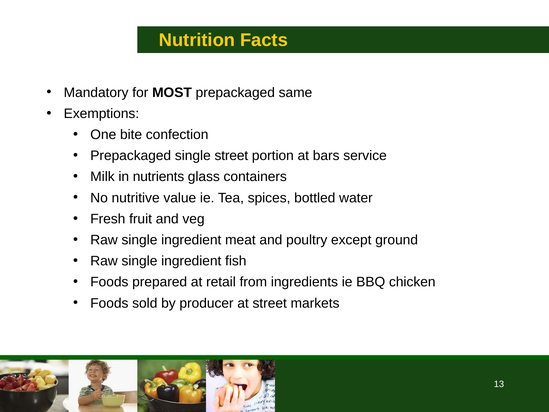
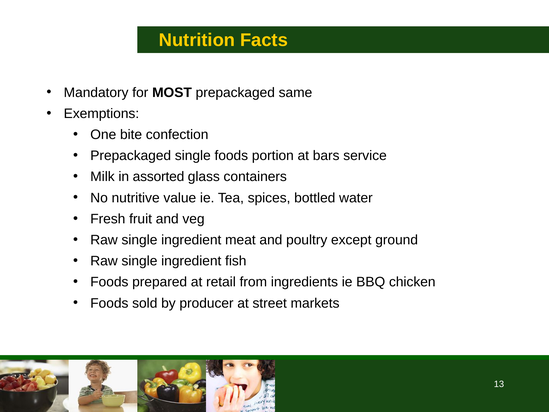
single street: street -> foods (231, 156)
nutrients: nutrients -> assorted (159, 177)
